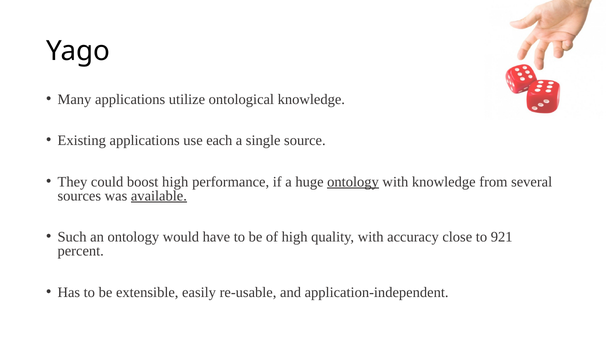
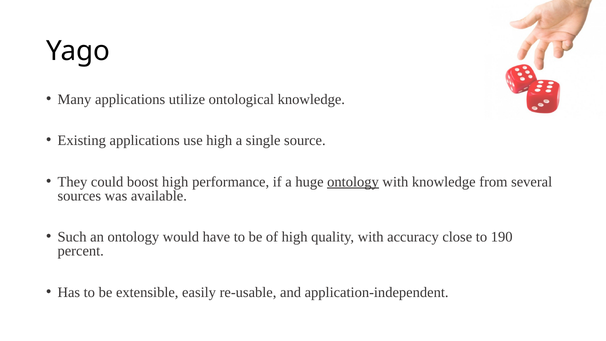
use each: each -> high (219, 141)
available underline: present -> none (159, 196)
921: 921 -> 190 (502, 237)
